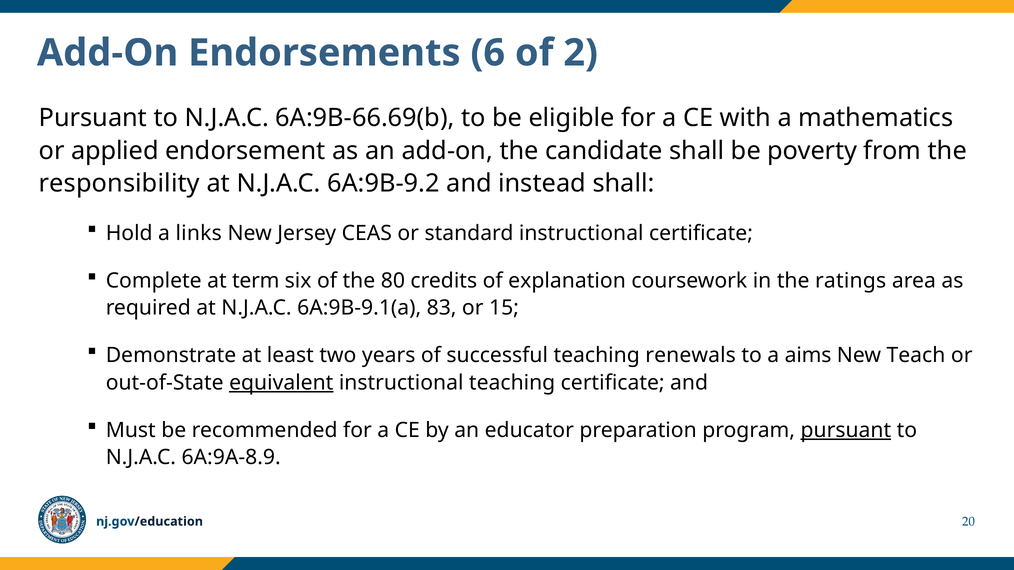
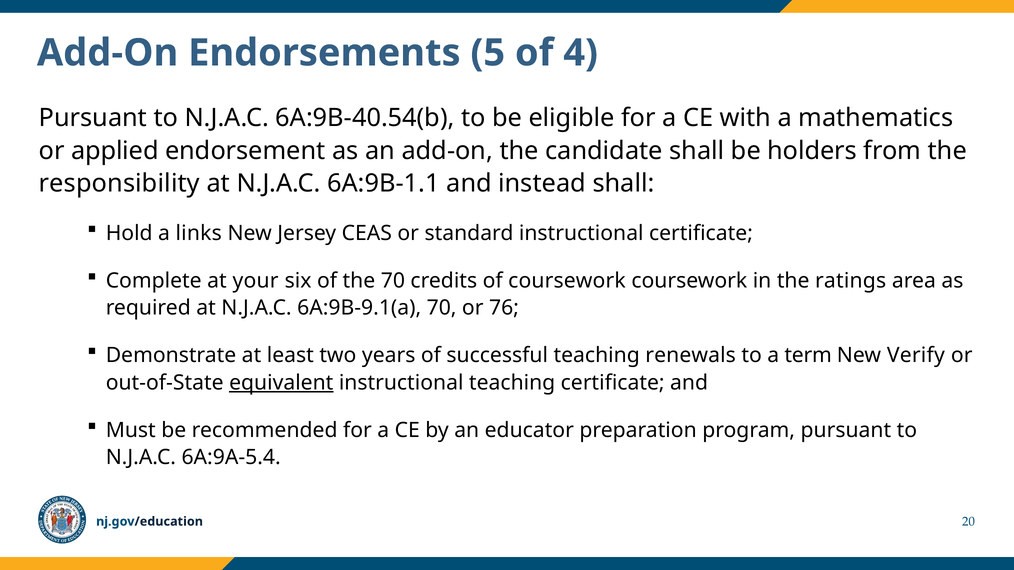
6: 6 -> 5 (488, 53)
2: 2 -> 4 (581, 53)
6A:9B-66.69(b: 6A:9B-66.69(b -> 6A:9B-40.54(b (365, 118)
poverty: poverty -> holders (812, 151)
6A:9B-9.2: 6A:9B-9.2 -> 6A:9B-1.1 (384, 184)
term: term -> your (256, 281)
the 80: 80 -> 70 (393, 281)
of explanation: explanation -> coursework (567, 281)
6A:9B-9.1(a 83: 83 -> 70 (442, 308)
15: 15 -> 76 (504, 308)
aims: aims -> term (808, 356)
Teach: Teach -> Verify (916, 356)
pursuant underline: present -> none (846, 430)
6A:9A-8.9: 6A:9A-8.9 -> 6A:9A-5.4 (231, 458)
